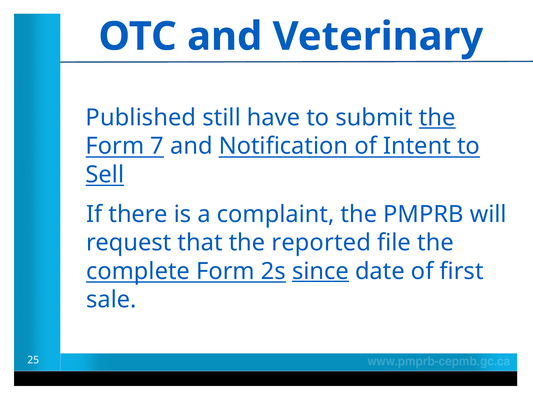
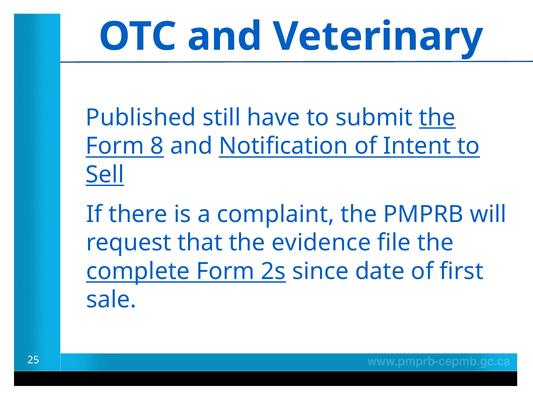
7: 7 -> 8 (157, 146)
reported: reported -> evidence (321, 243)
since underline: present -> none (320, 271)
